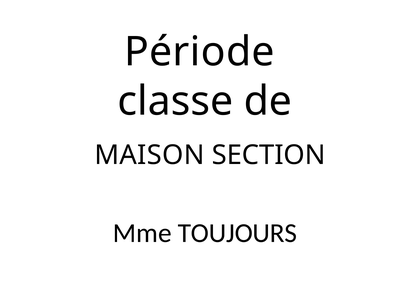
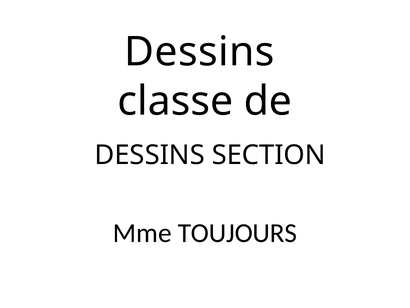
Période: Période -> Dessins (199, 52)
MAISON: MAISON -> DESSINS (150, 155)
